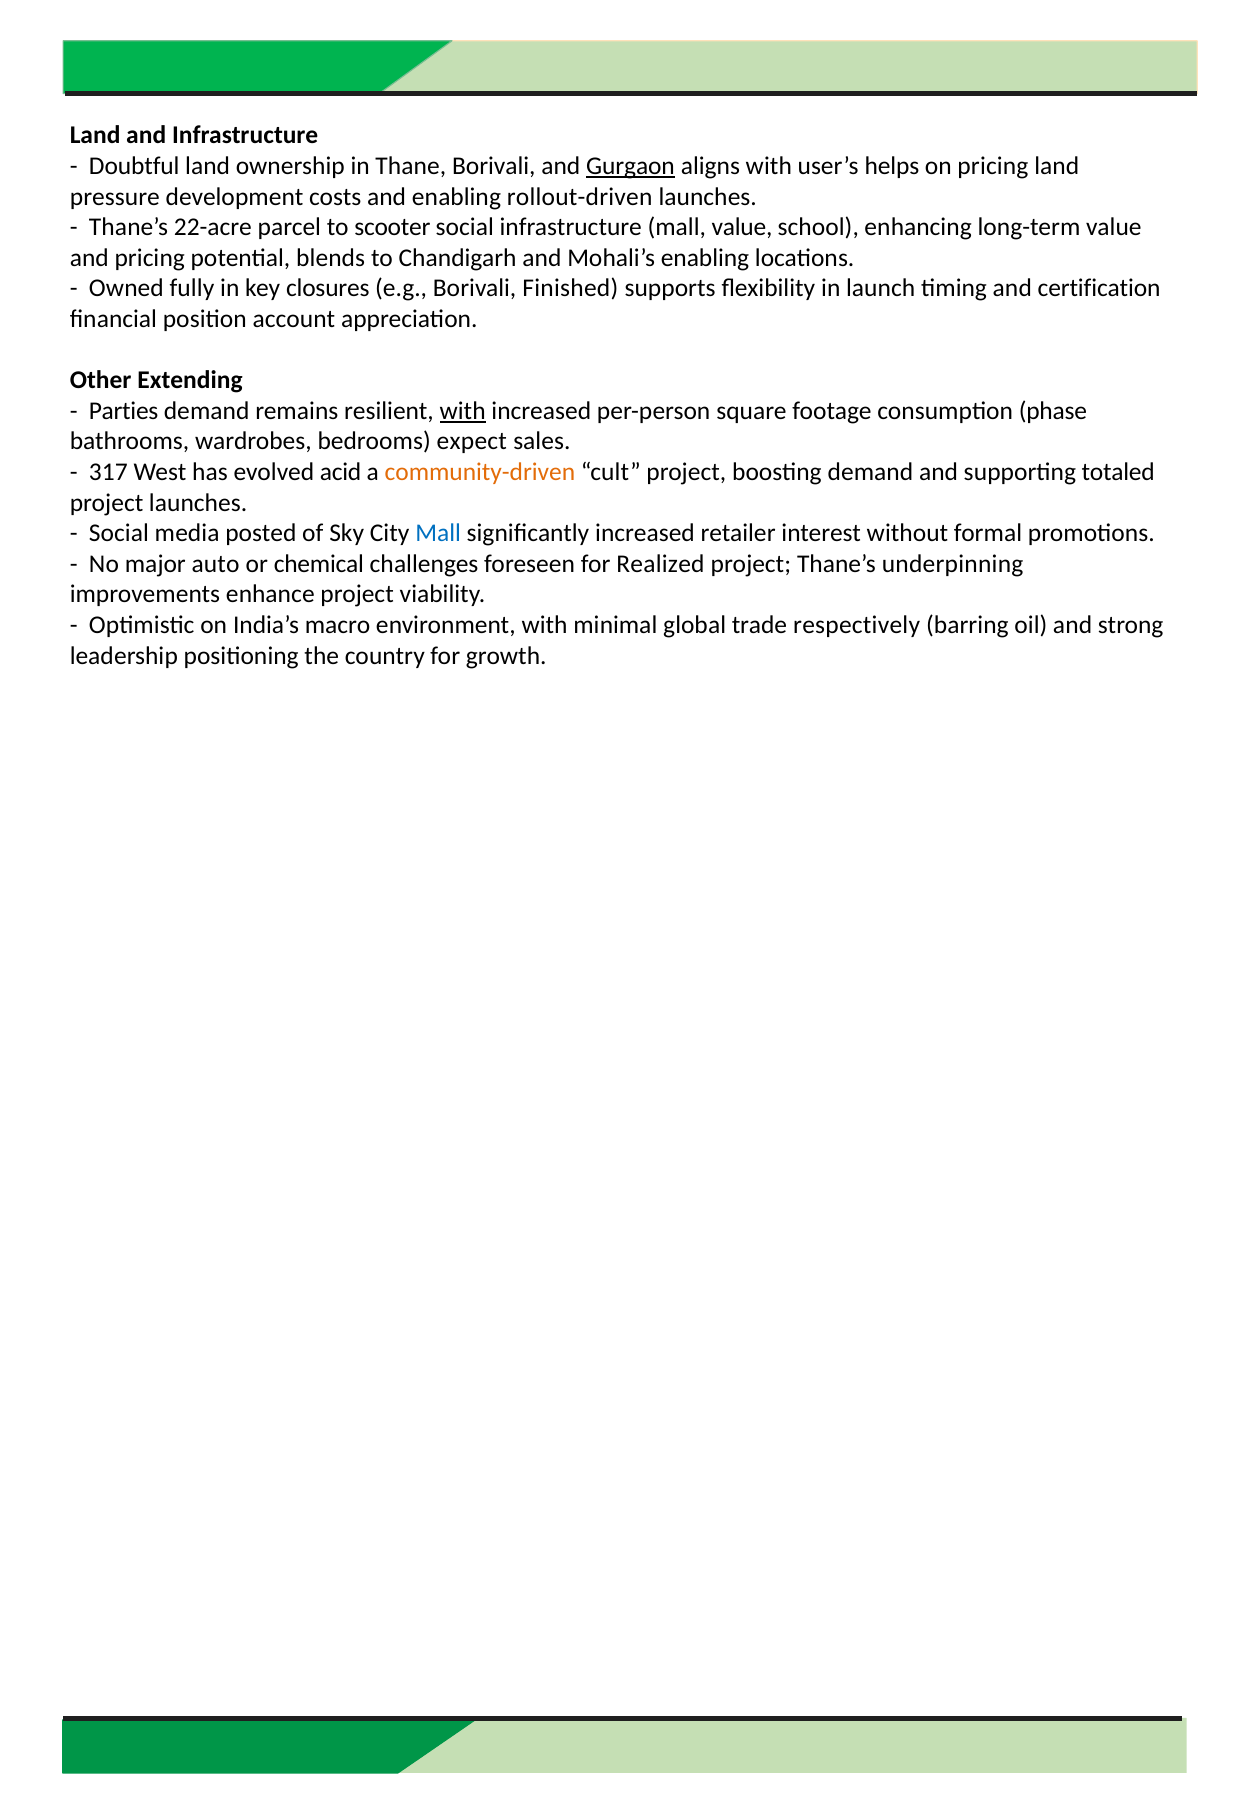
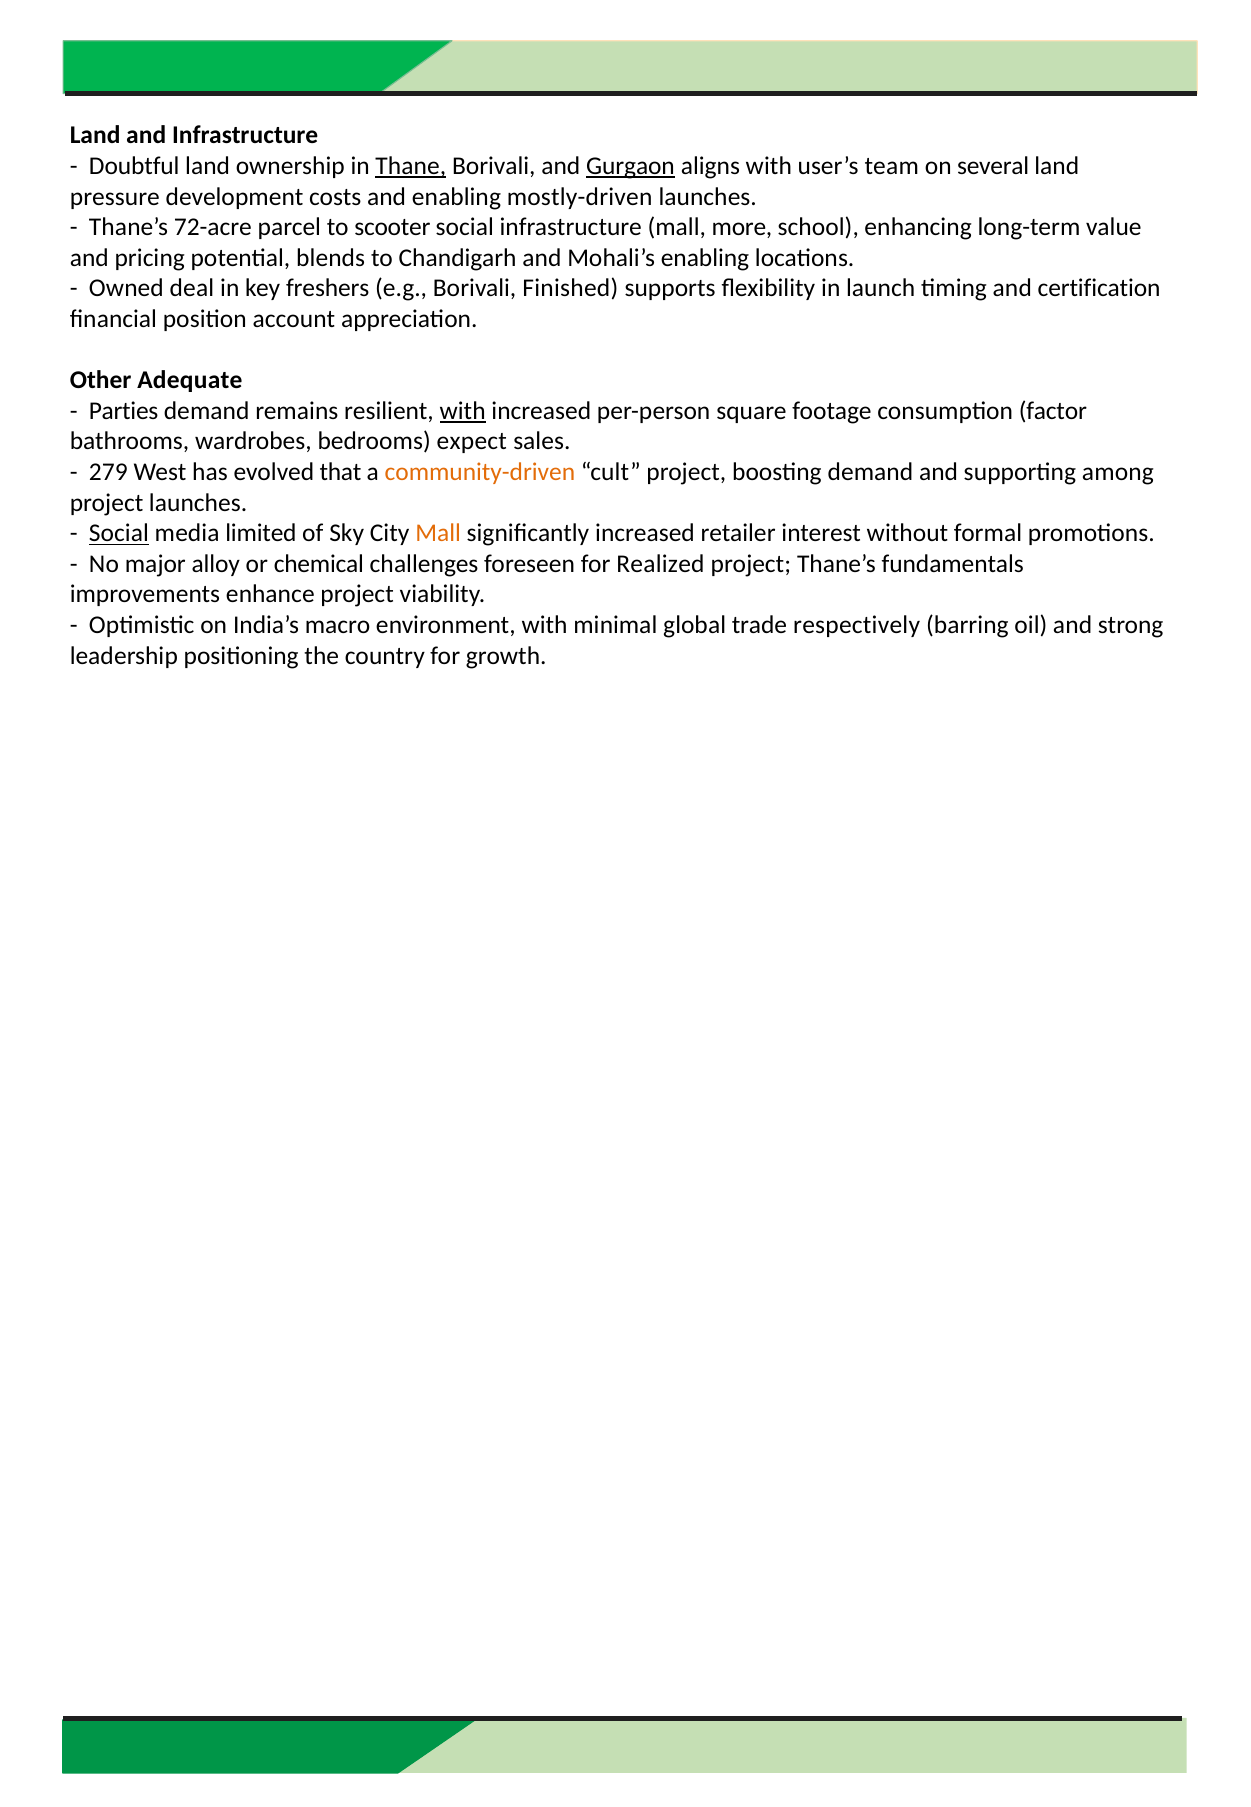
Thane underline: none -> present (411, 166)
helps: helps -> team (892, 166)
on pricing: pricing -> several (993, 166)
rollout-driven: rollout-driven -> mostly-driven (580, 197)
22-acre: 22-acre -> 72-acre (213, 227)
mall value: value -> more (742, 227)
fully: fully -> deal (192, 289)
closures: closures -> freshers (328, 289)
Extending: Extending -> Adequate (190, 380)
phase: phase -> factor (1053, 411)
317: 317 -> 279 (108, 472)
acid: acid -> that (341, 472)
totaled: totaled -> among (1118, 472)
Social underline: none -> present (119, 533)
posted: posted -> limited (261, 533)
Mall colour: blue -> orange (438, 533)
auto: auto -> alloy (216, 564)
underpinning: underpinning -> fundamentals (953, 564)
